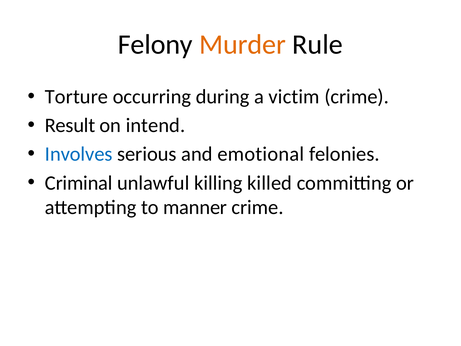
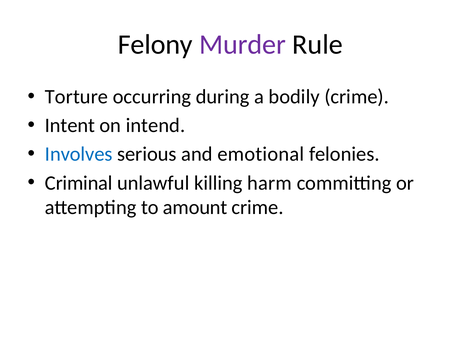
Murder colour: orange -> purple (243, 45)
victim: victim -> bodily (294, 97)
Result: Result -> Intent (70, 125)
killed: killed -> harm (270, 183)
manner: manner -> amount (195, 207)
